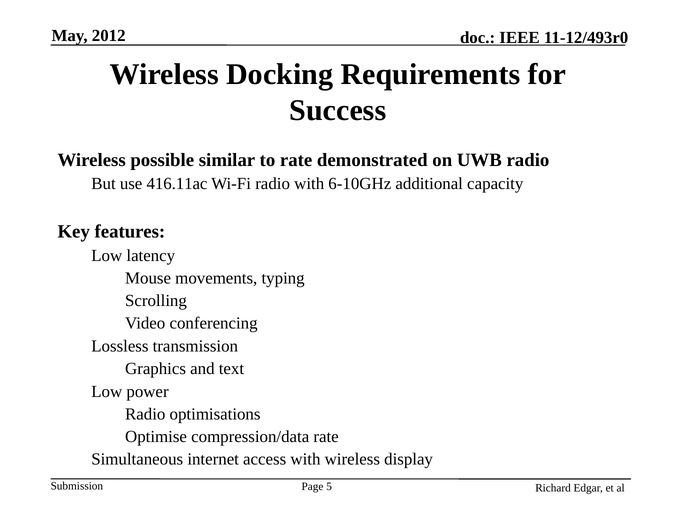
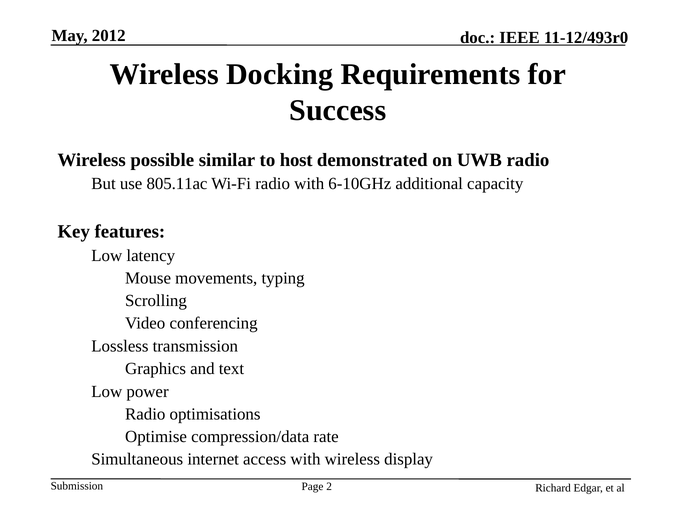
to rate: rate -> host (296, 160)
416.11ac: 416.11ac -> 805.11ac (177, 184)
5: 5 -> 2 (329, 487)
